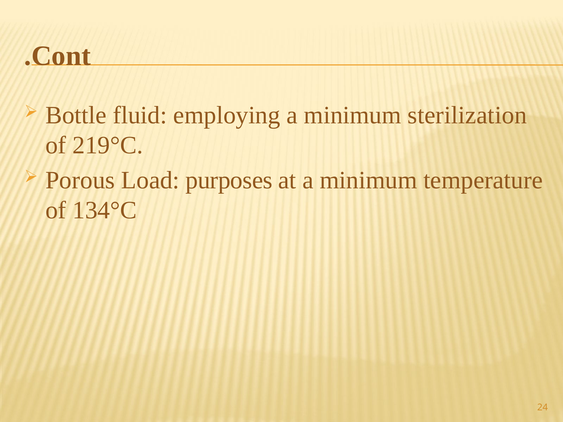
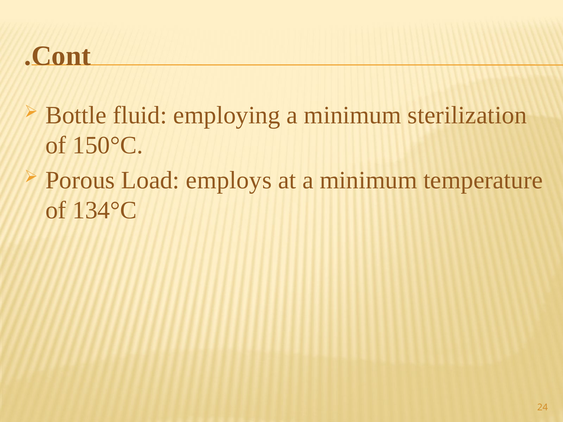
219°C: 219°C -> 150°C (108, 145)
purposes: purposes -> employs (229, 180)
